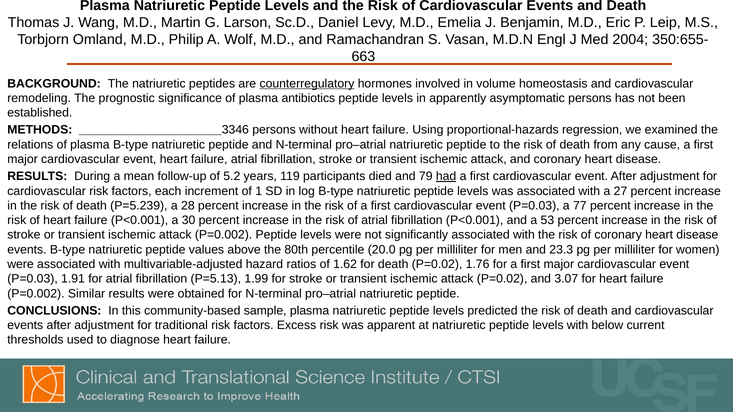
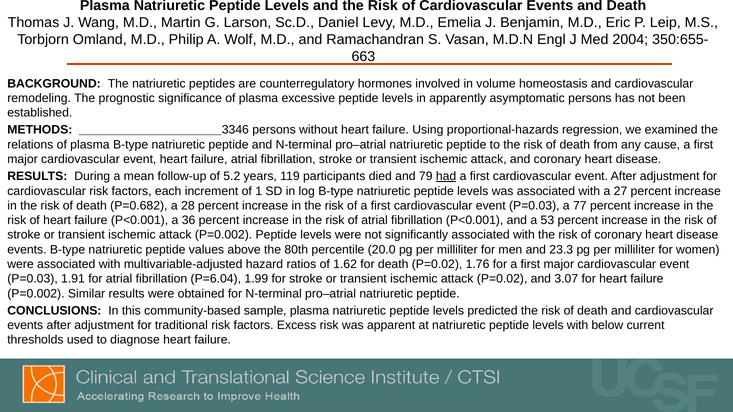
counterregulatory underline: present -> none (307, 84)
antibiotics: antibiotics -> excessive (308, 98)
P=5.239: P=5.239 -> P=0.682 (139, 206)
30: 30 -> 36 (189, 220)
P=5.13: P=5.13 -> P=6.04 (216, 279)
